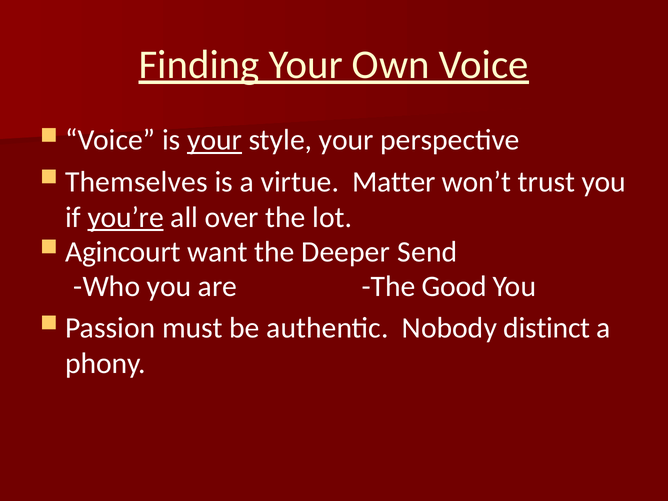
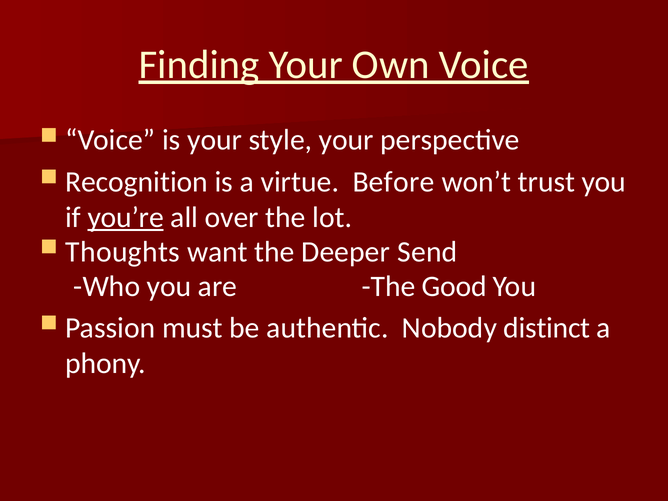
your underline: present -> none (215, 140)
Themselves: Themselves -> Recognition (137, 182)
Matter: Matter -> Before (394, 182)
Agincourt: Agincourt -> Thoughts (123, 252)
